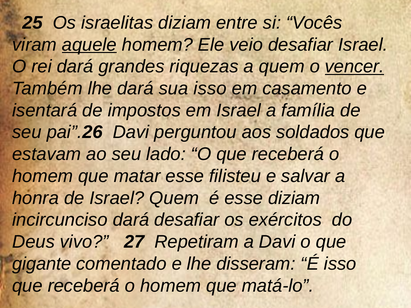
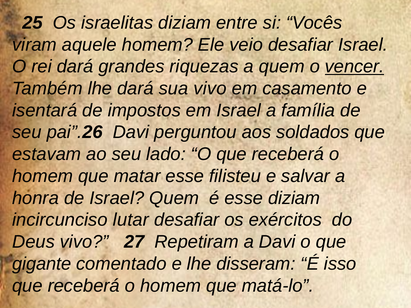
aquele underline: present -> none (89, 45)
sua isso: isso -> vivo (210, 89)
incircunciso dará: dará -> lutar (131, 220)
